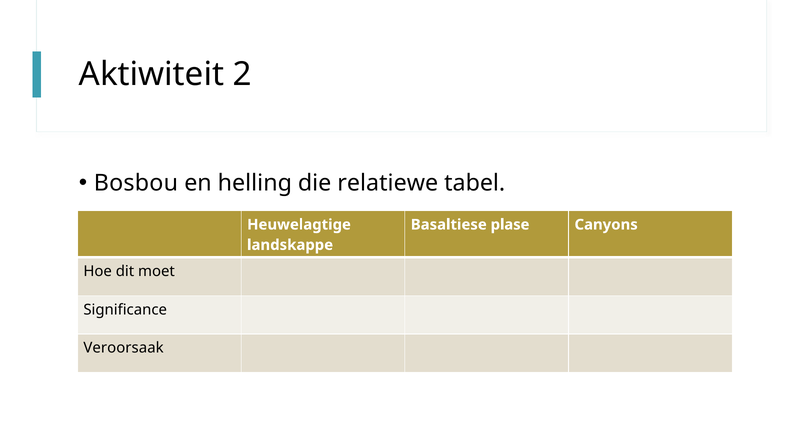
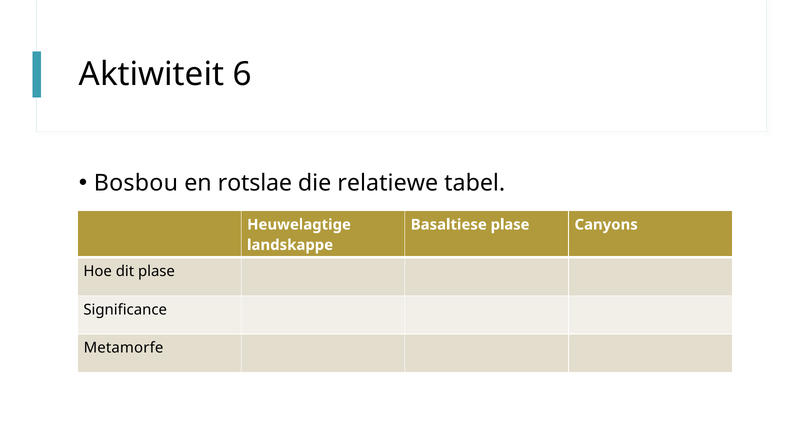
2: 2 -> 6 (242, 74)
helling: helling -> rotslae (255, 183)
dit moet: moet -> plase (156, 271)
Veroorsaak: Veroorsaak -> Metamorfe (123, 348)
